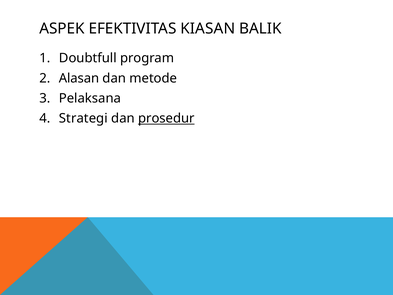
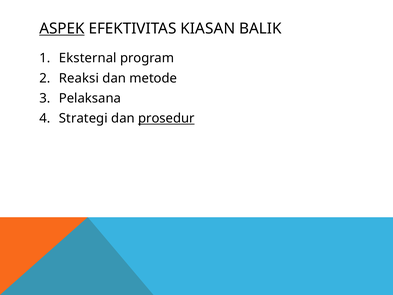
ASPEK underline: none -> present (62, 29)
Doubtfull: Doubtfull -> Eksternal (88, 58)
Alasan: Alasan -> Reaksi (79, 78)
